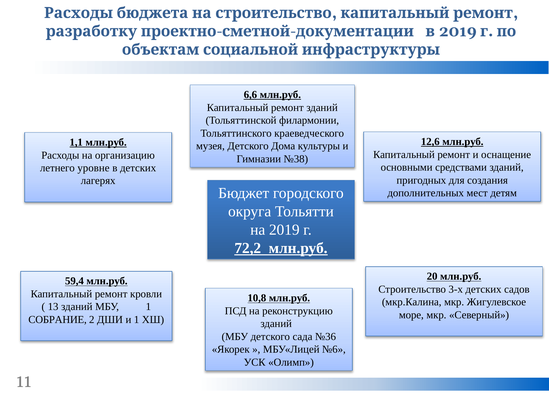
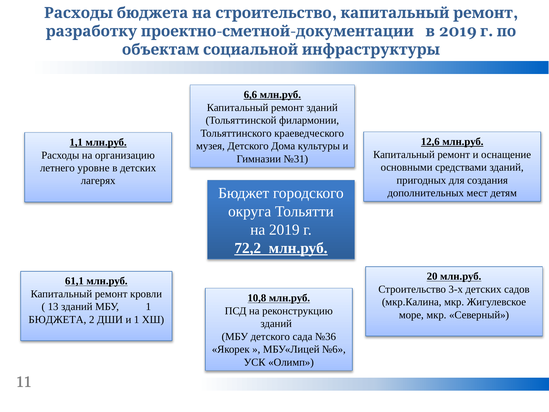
№38: №38 -> №31 (296, 159)
59,4: 59,4 -> 61,1 (74, 281)
СОБРАНИЕ: СОБРАНИЕ -> БЮДЖЕТА (57, 319)
